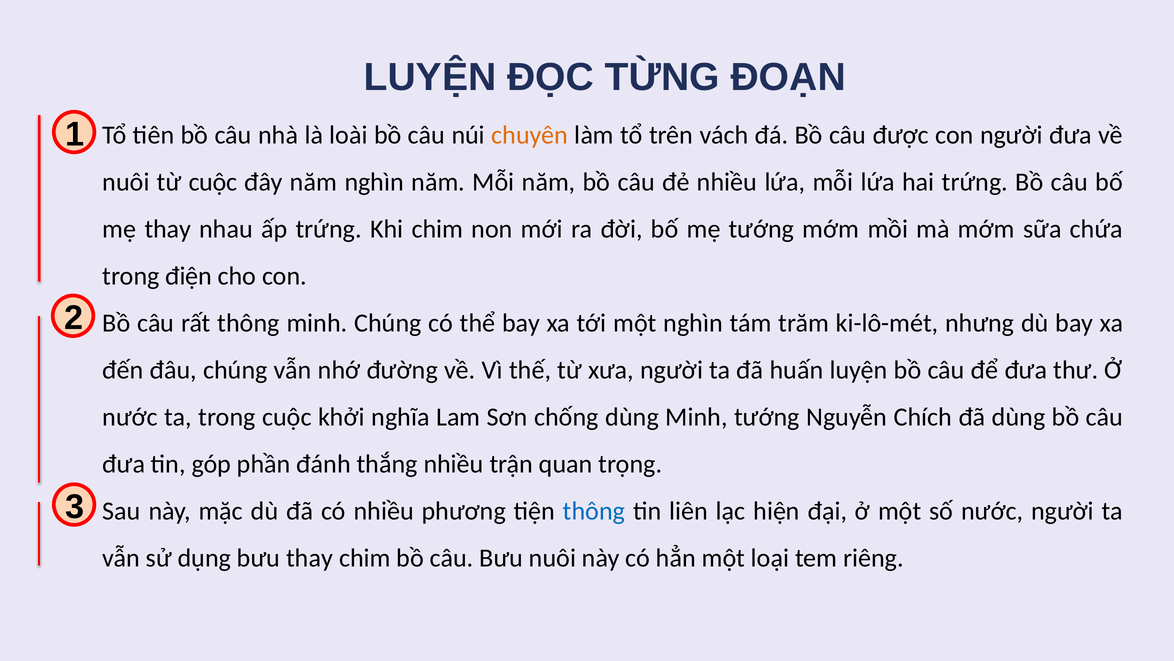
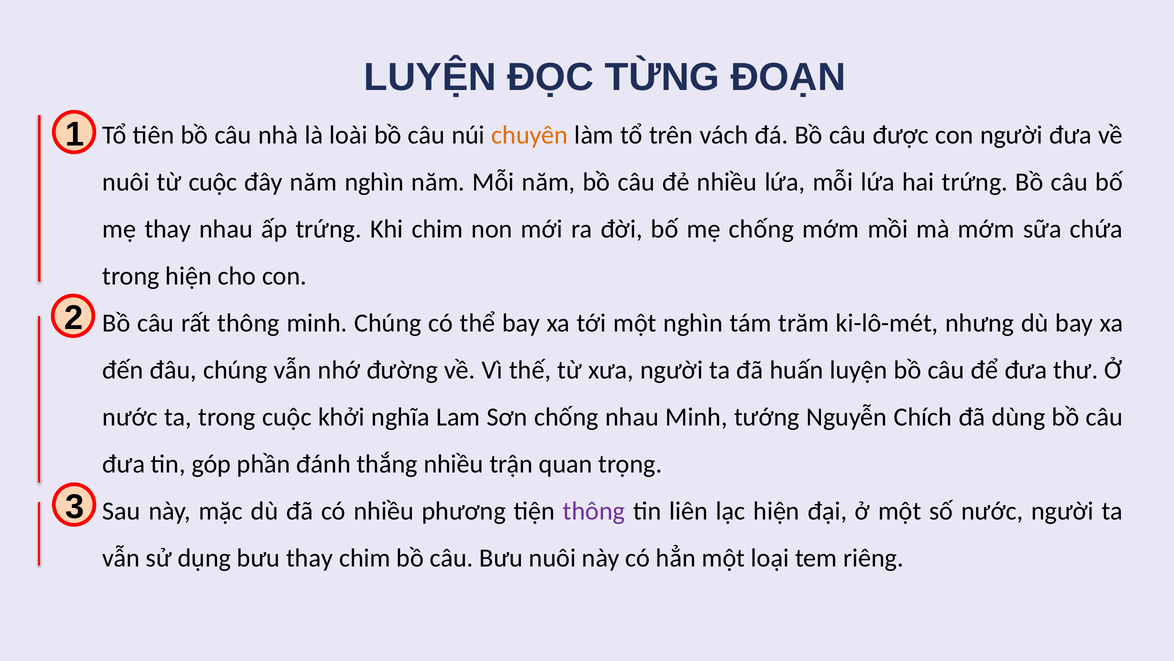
mẹ tướng: tướng -> chống (761, 229)
trong điện: điện -> hiện (189, 276)
chống dùng: dùng -> nhau (632, 417)
thông colour: blue -> purple (594, 511)
